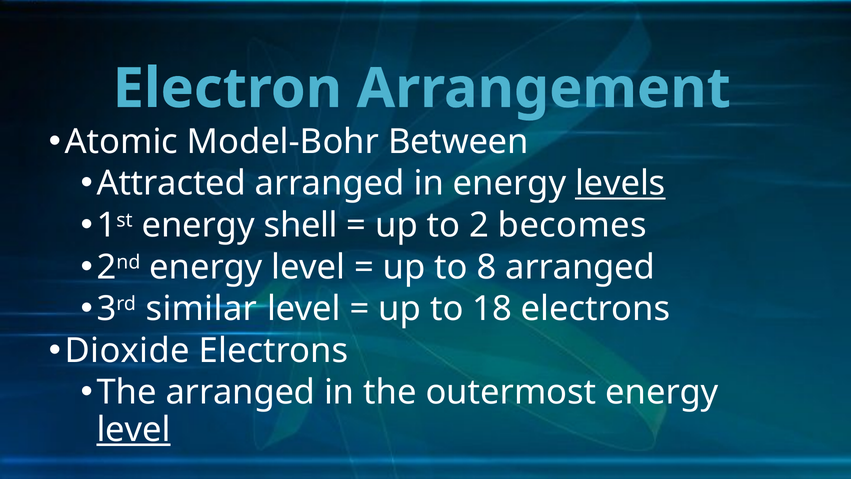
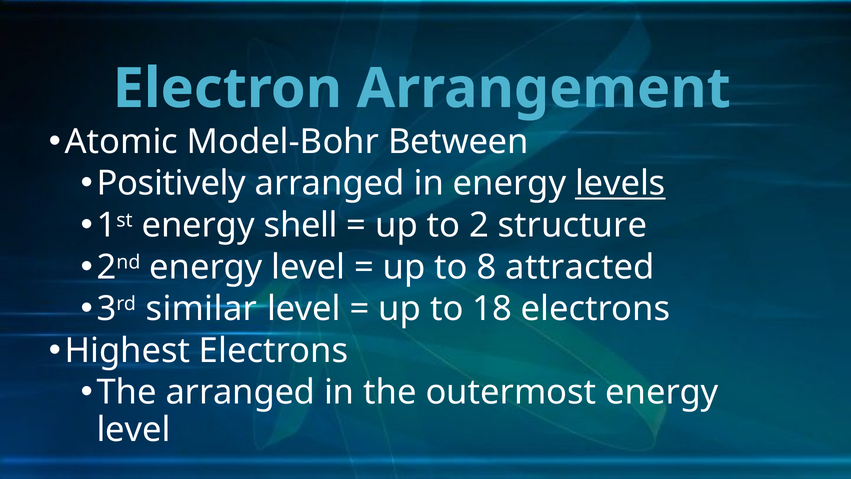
Attracted: Attracted -> Positively (171, 183)
becomes: becomes -> structure (572, 225)
8 arranged: arranged -> attracted (580, 267)
Dioxide: Dioxide -> Highest (127, 351)
level underline: present -> none (134, 430)
